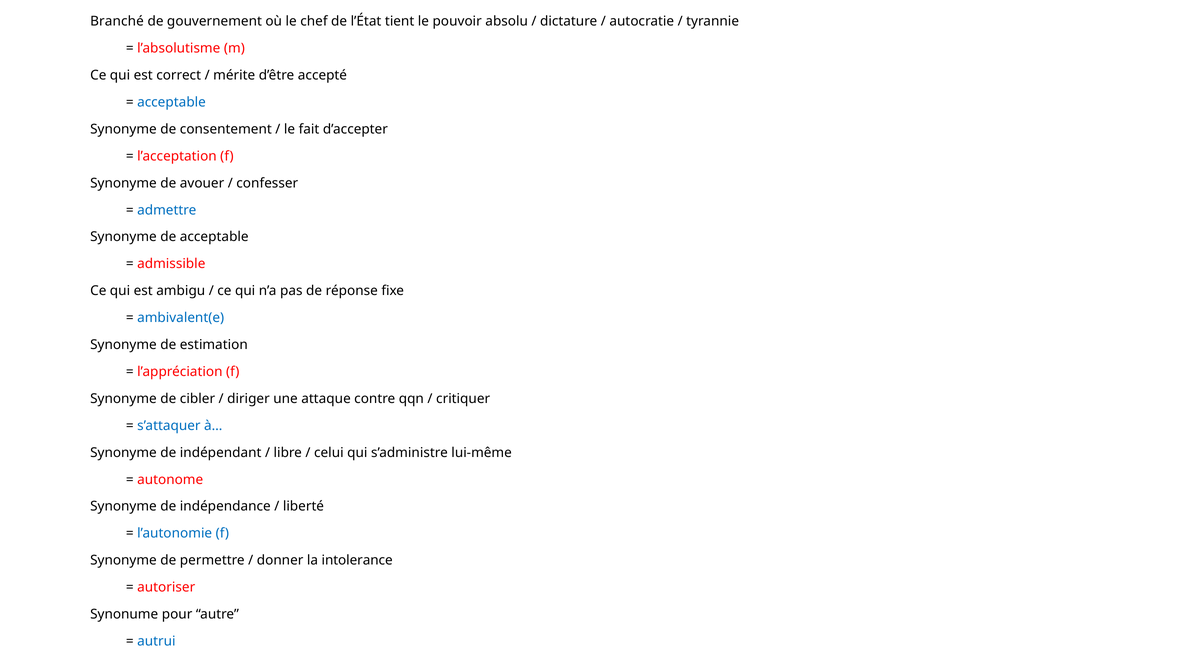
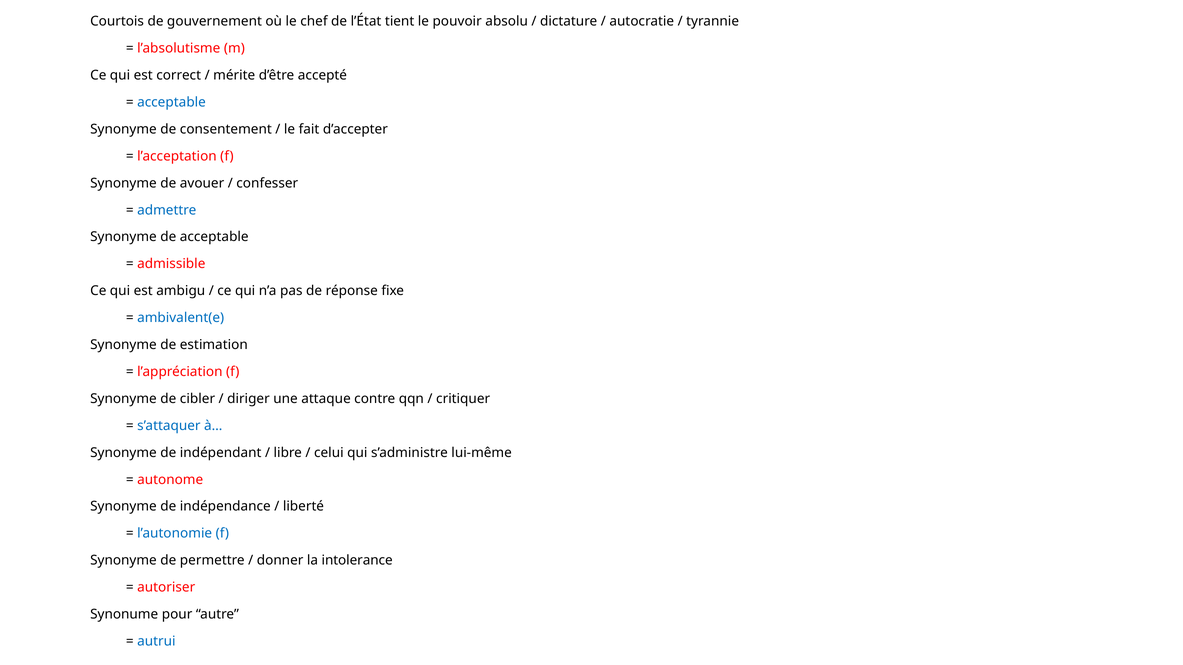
Branché: Branché -> Courtois (117, 21)
